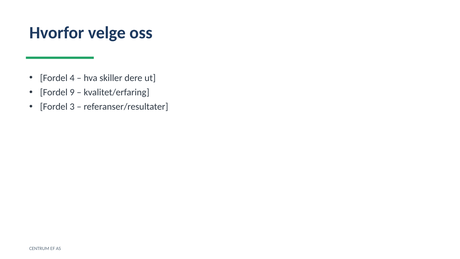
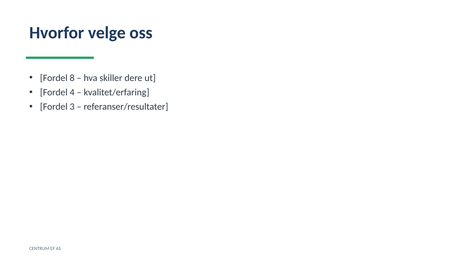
4: 4 -> 8 (72, 78)
9: 9 -> 4 (72, 92)
